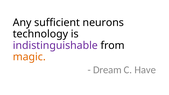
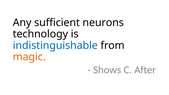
indistinguishable colour: purple -> blue (55, 45)
Dream: Dream -> Shows (107, 70)
Have: Have -> After (145, 70)
